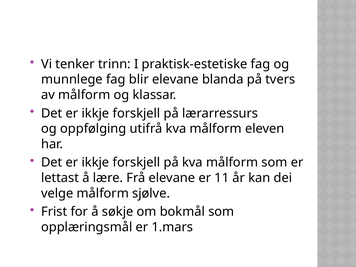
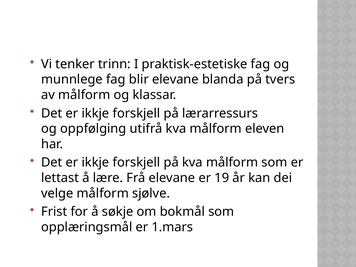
11: 11 -> 19 (222, 178)
